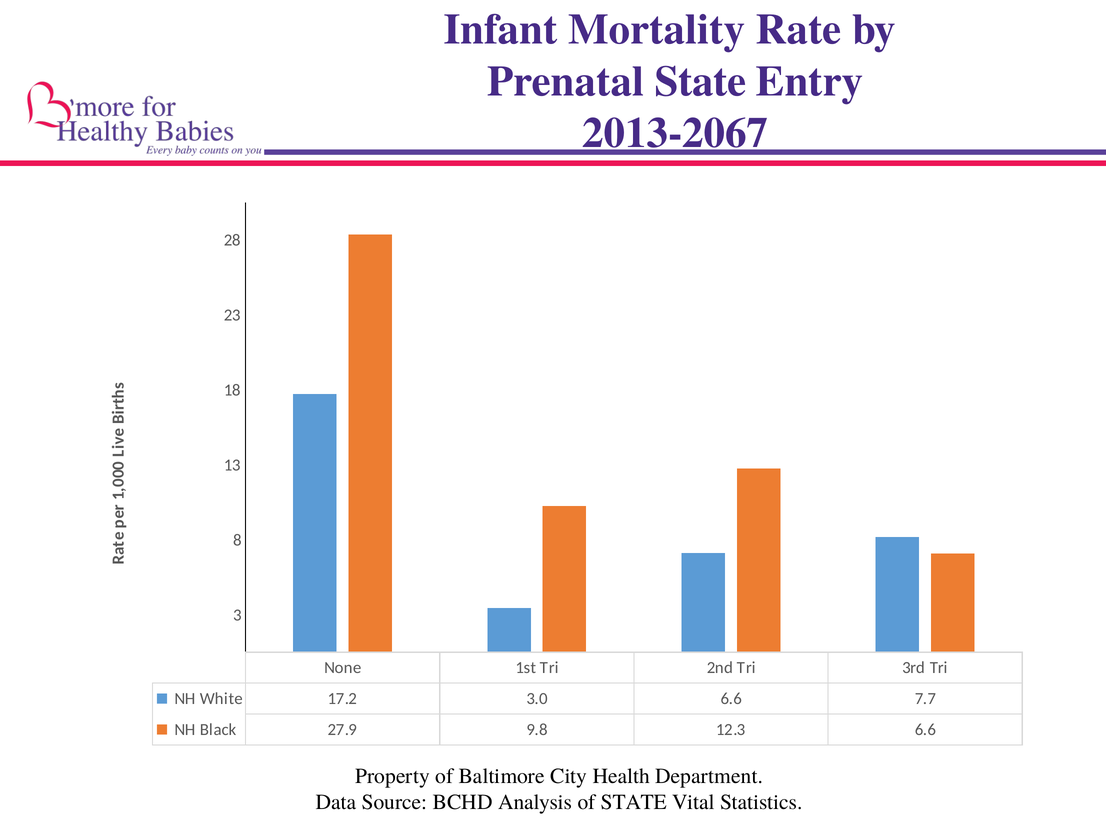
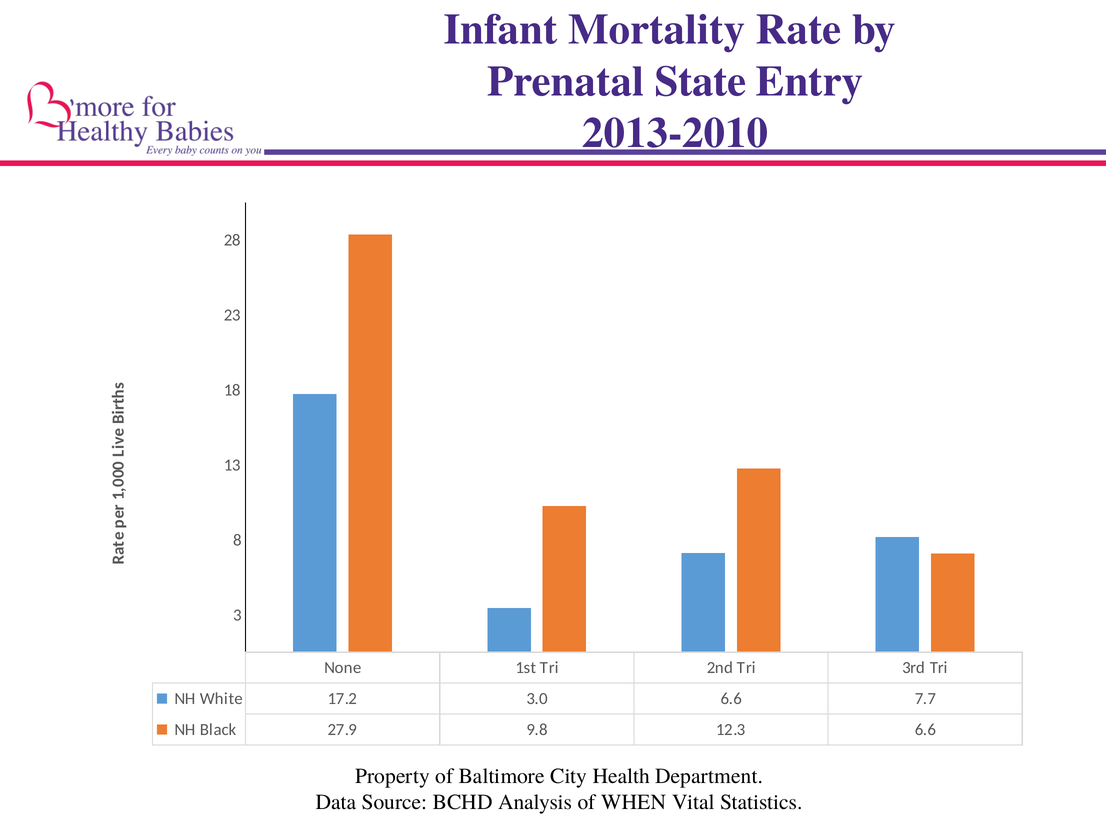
2013-2067: 2013-2067 -> 2013-2010 (675, 133)
of STATE: STATE -> WHEN (634, 802)
